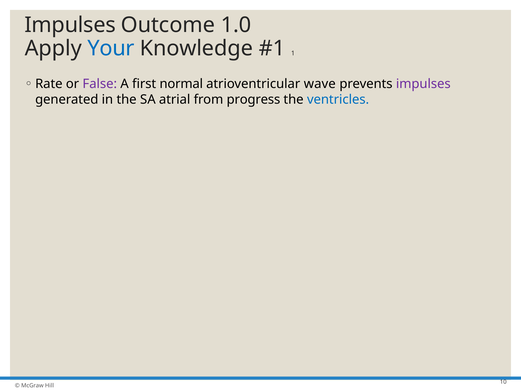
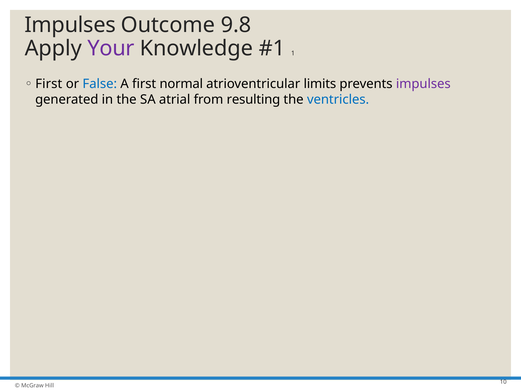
1.0: 1.0 -> 9.8 (236, 25)
Your colour: blue -> purple (111, 49)
Rate: Rate -> First (49, 84)
False colour: purple -> blue (100, 84)
wave: wave -> limits (320, 84)
progress: progress -> resulting (253, 100)
